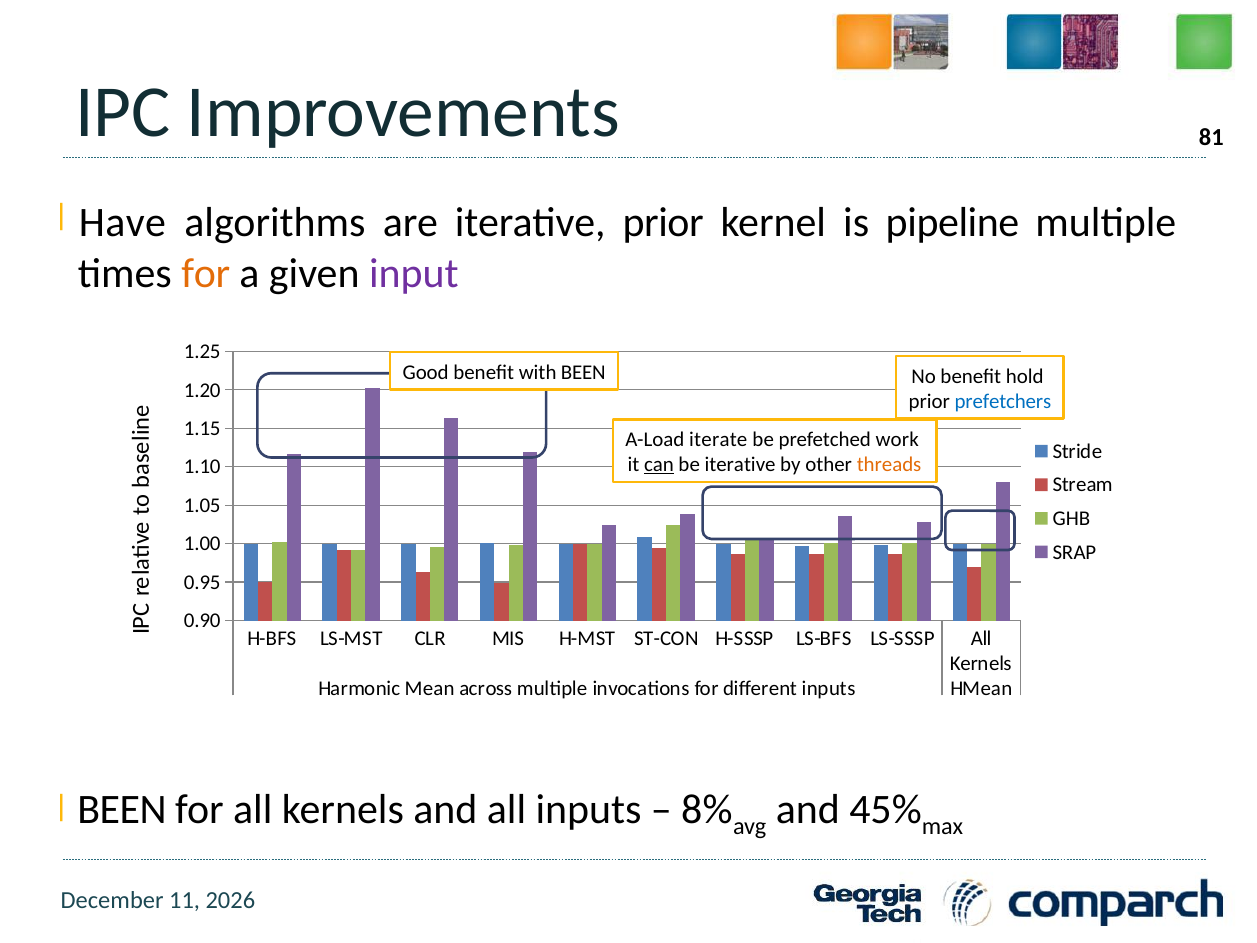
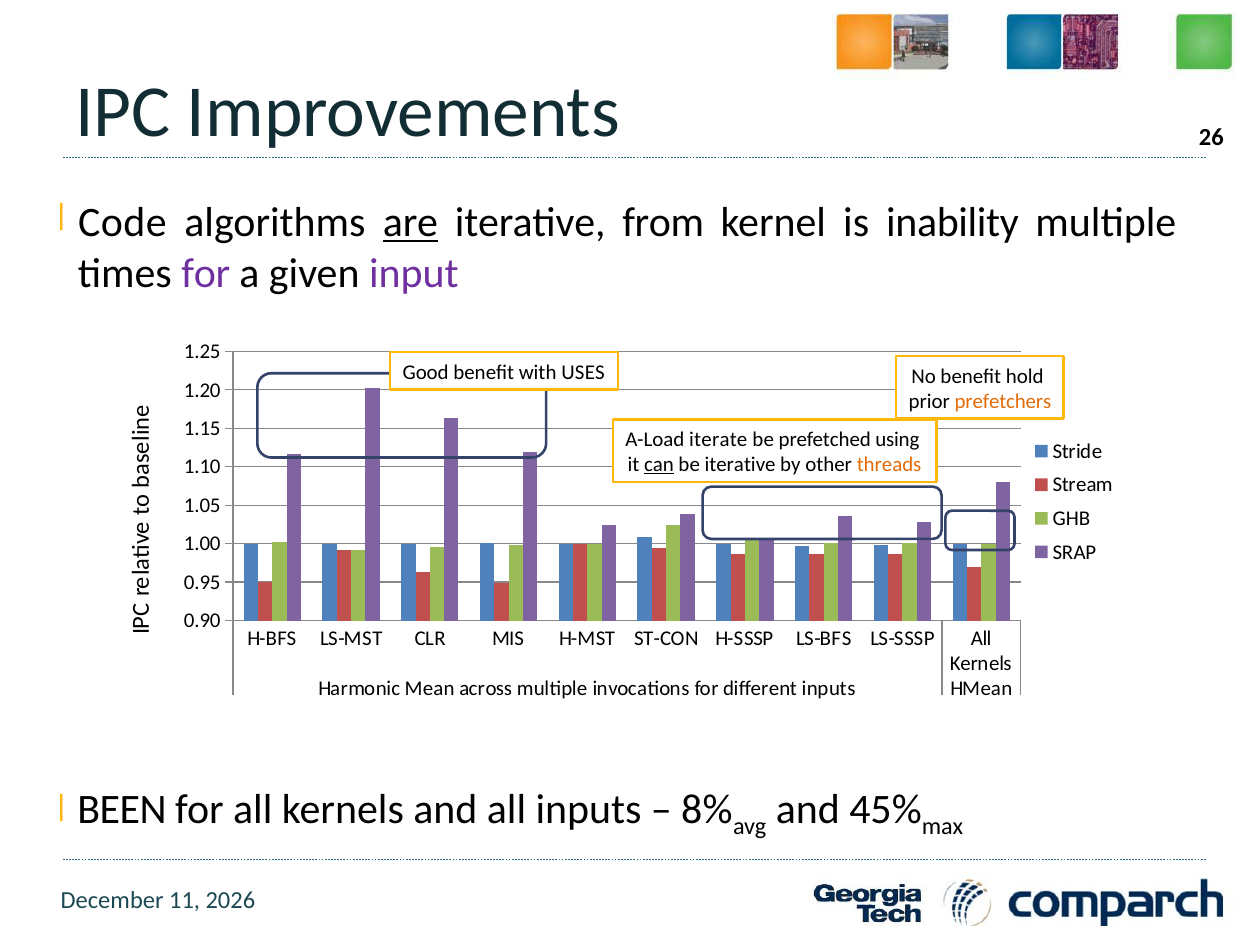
81: 81 -> 26 (1211, 138)
Have: Have -> Code (122, 223)
are underline: none -> present (410, 223)
iterative prior: prior -> from (663, 223)
pipeline: pipeline -> inability (952, 223)
for colour: orange -> purple (206, 273)
with BEEN: BEEN -> USES (583, 372)
prefetchers colour: blue -> orange (1003, 401)
work: work -> using (897, 439)
